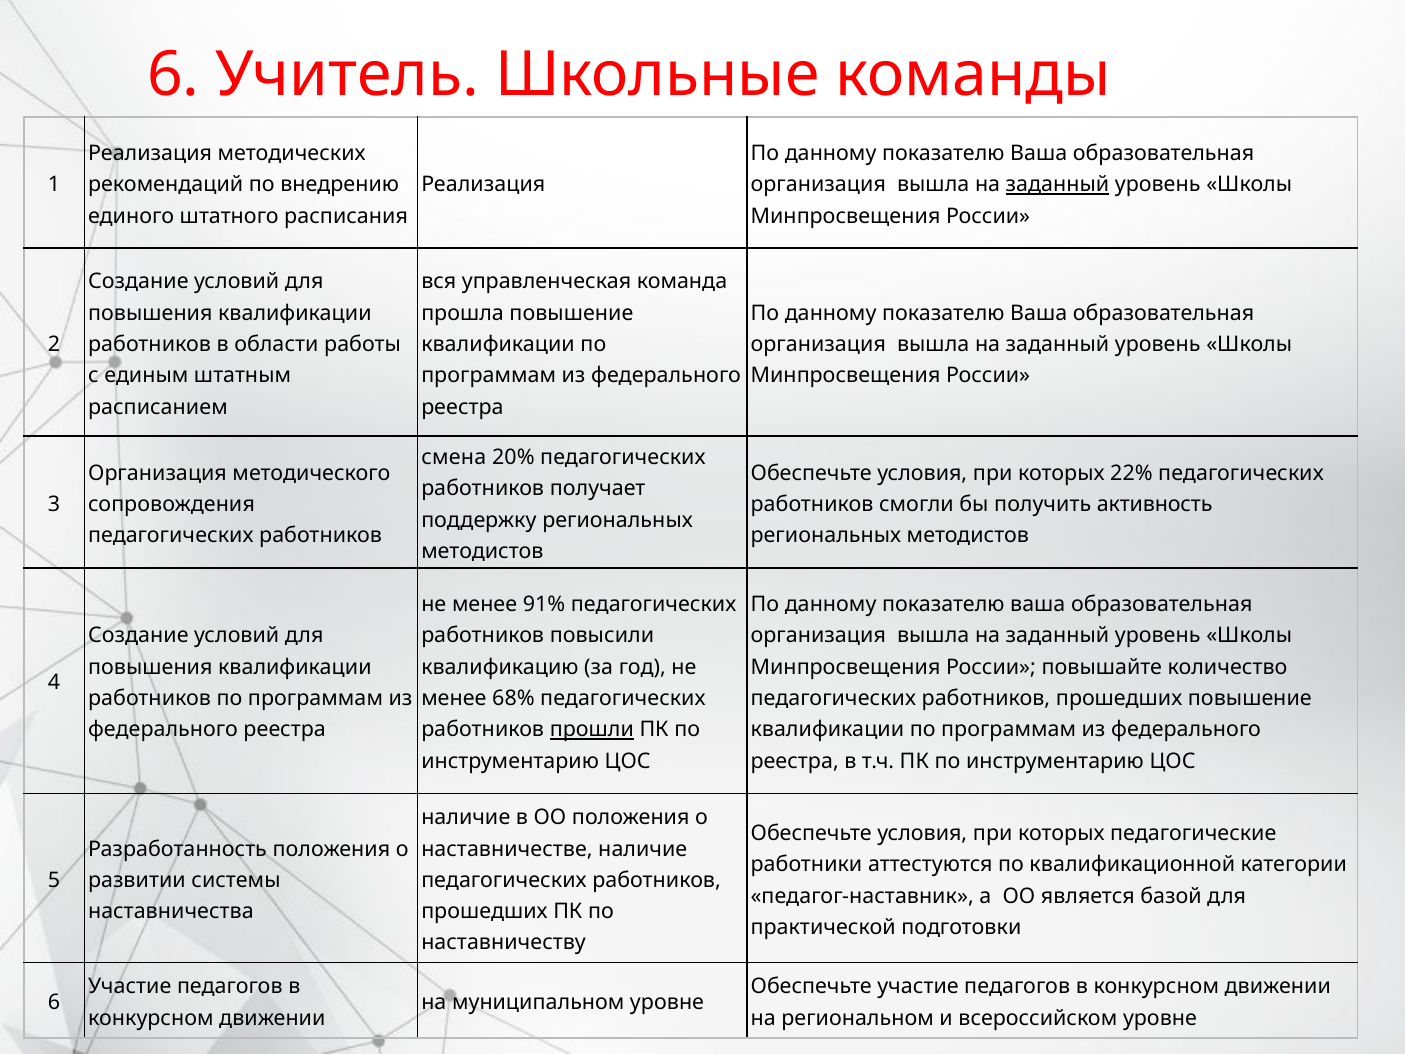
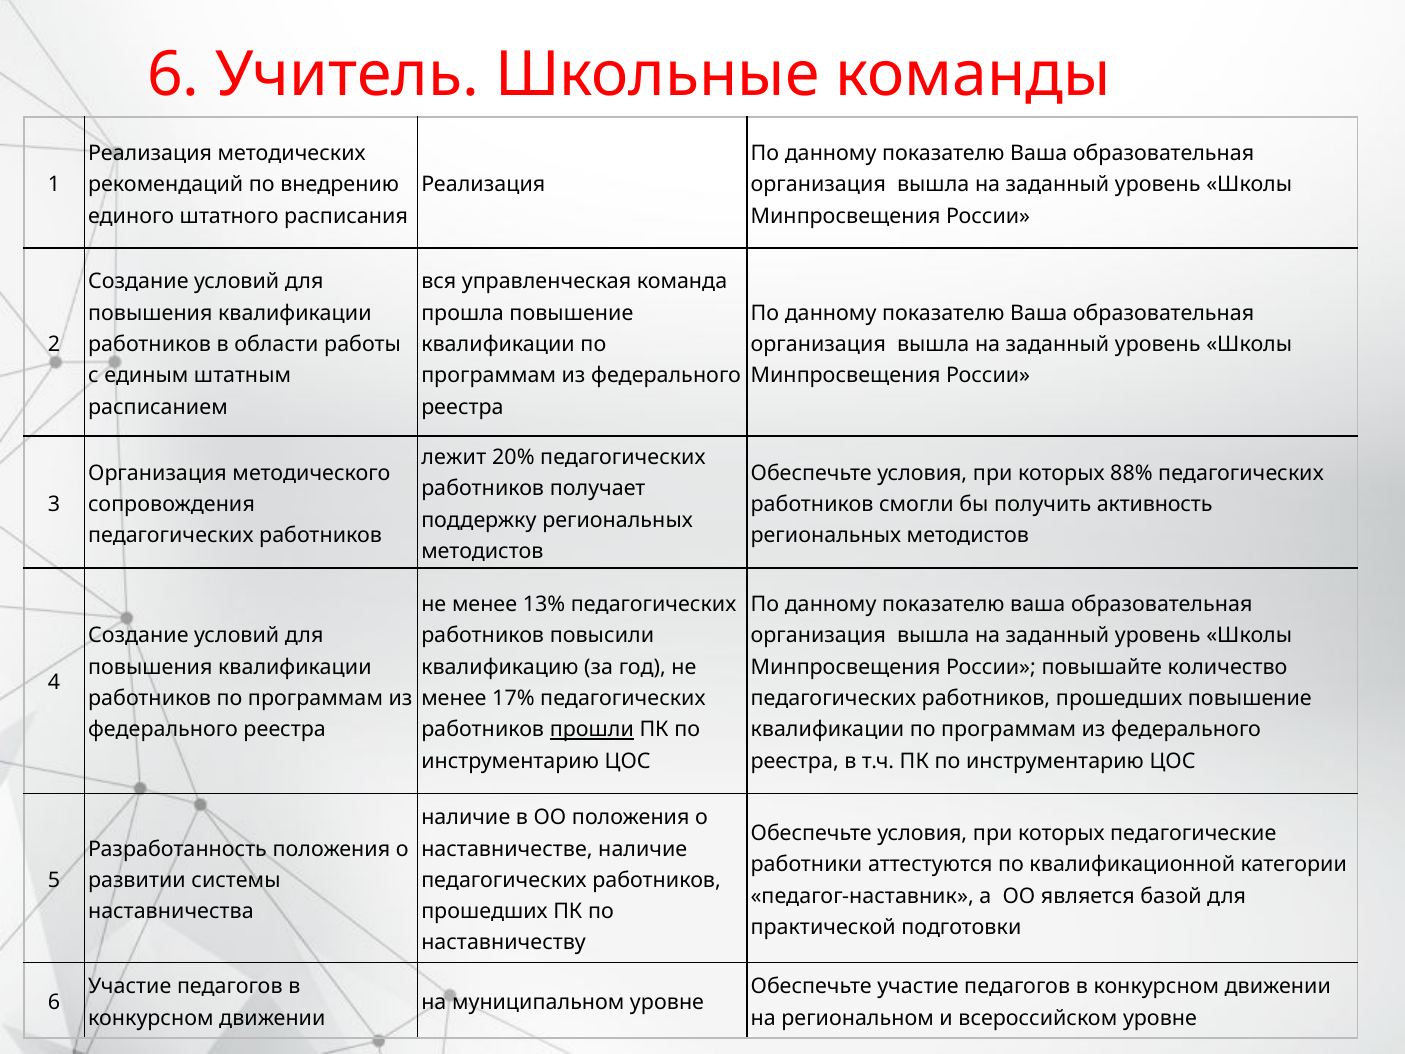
заданный underline: present -> none (1057, 185)
смена: смена -> лежит (454, 457)
22%: 22% -> 88% (1131, 473)
91%: 91% -> 13% (544, 604)
68%: 68% -> 17% (513, 698)
